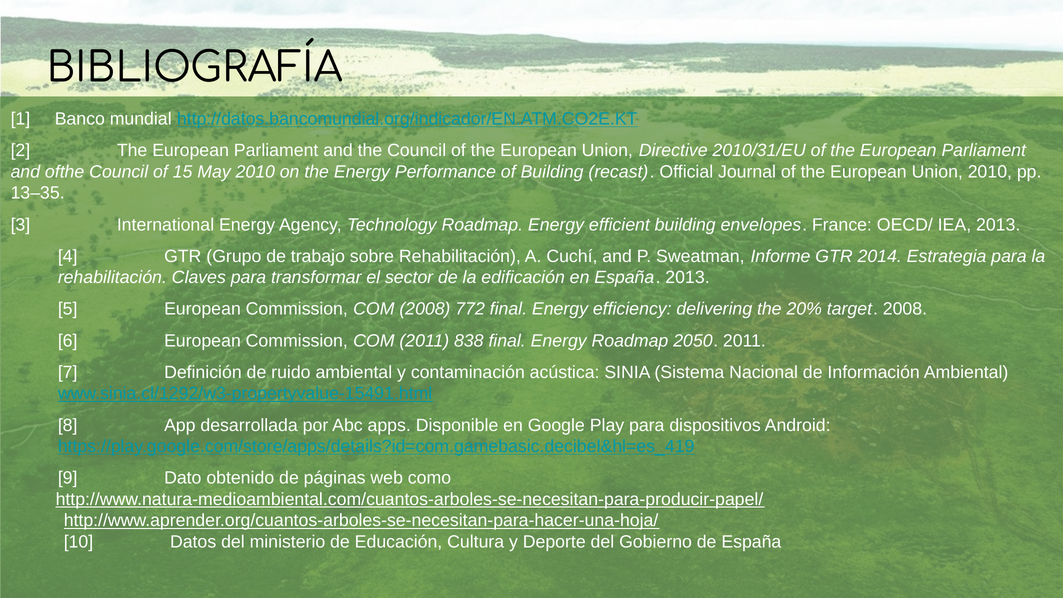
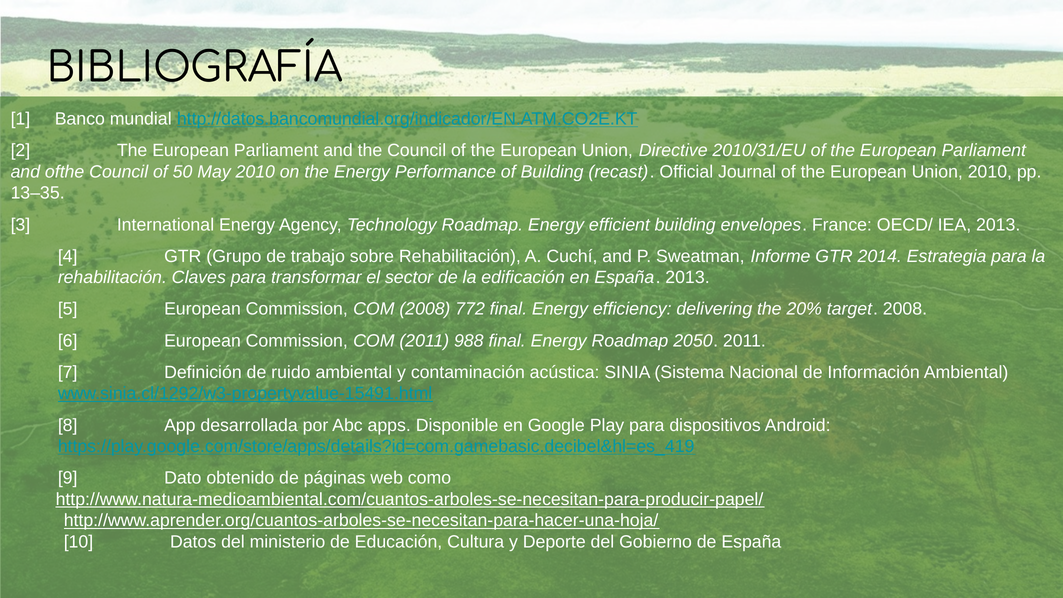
15: 15 -> 50 (183, 172)
838: 838 -> 988 (469, 341)
